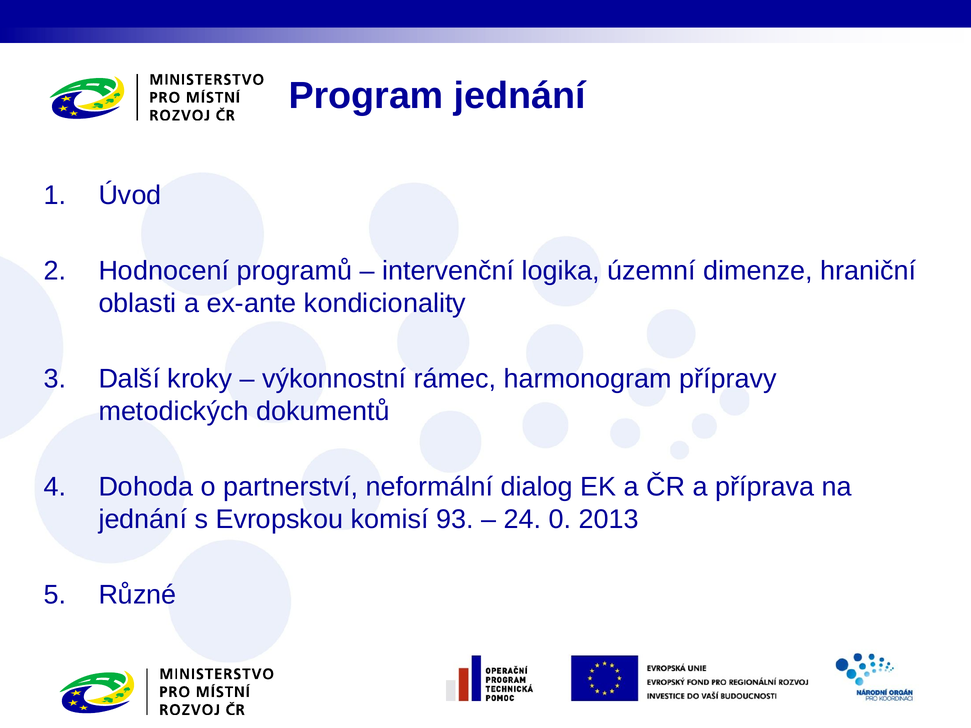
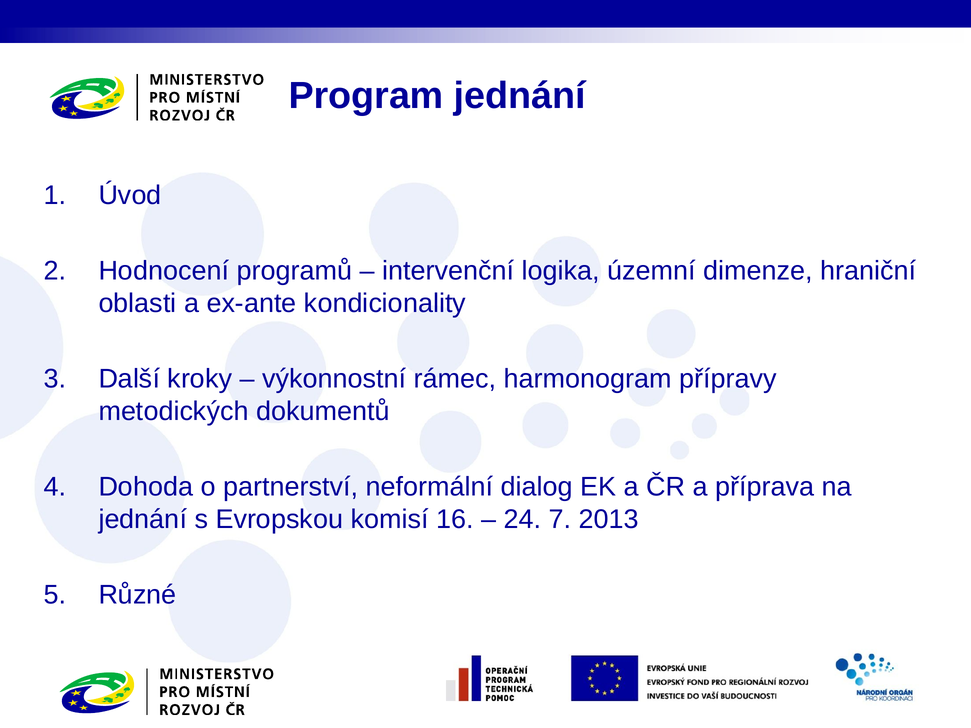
93: 93 -> 16 (455, 520)
0: 0 -> 7 (560, 520)
